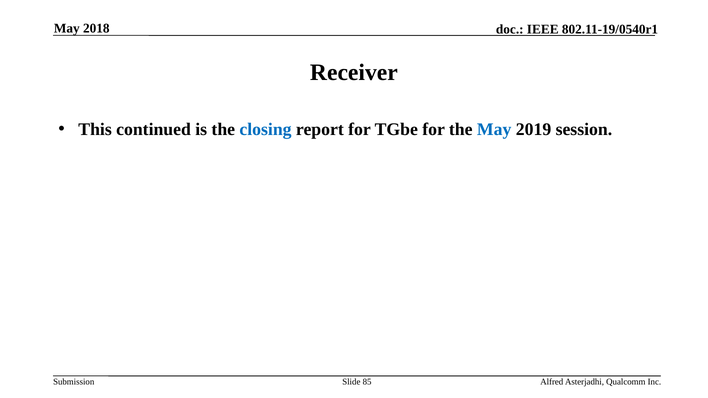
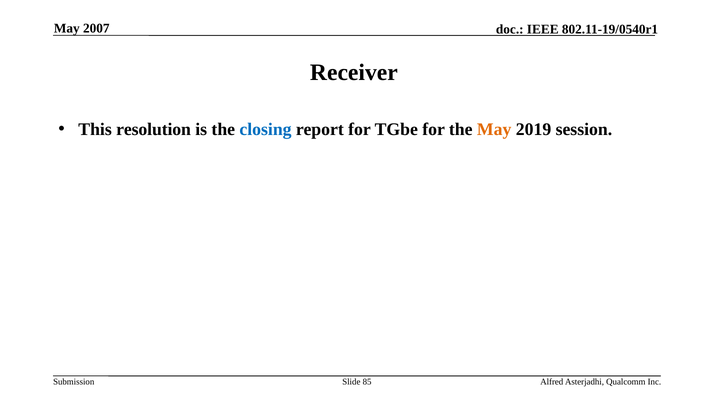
2018: 2018 -> 2007 (96, 28)
continued: continued -> resolution (154, 130)
May colour: blue -> orange (494, 130)
